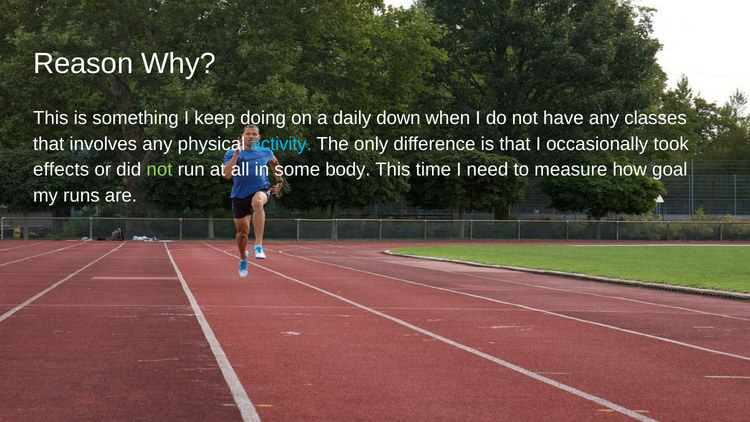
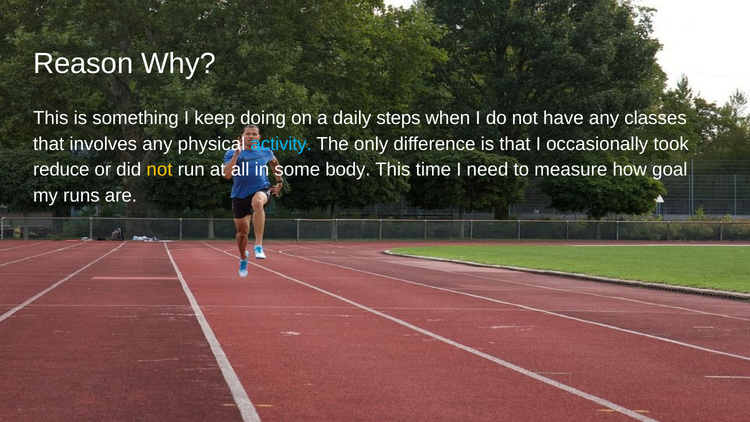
down: down -> steps (398, 118)
effects: effects -> reduce (61, 170)
not colour: light green -> yellow (159, 170)
